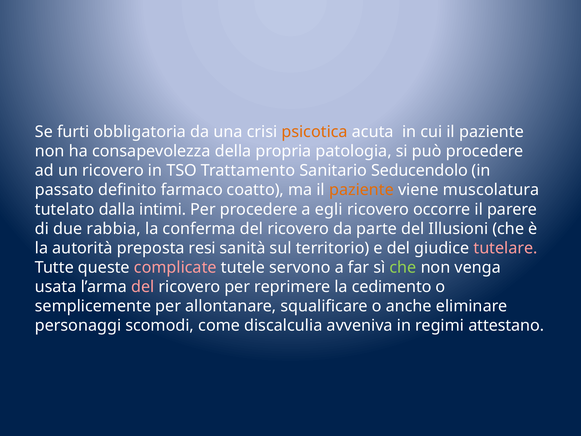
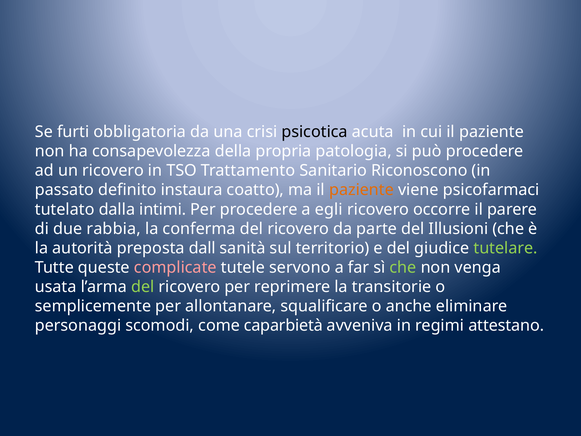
psicotica colour: orange -> black (315, 132)
Seducendolo: Seducendolo -> Riconoscono (419, 170)
farmaco: farmaco -> instaura (192, 190)
muscolatura: muscolatura -> psicofarmaci (491, 190)
resi: resi -> dall (202, 248)
tutelare colour: pink -> light green (506, 248)
del colour: pink -> light green (143, 287)
cedimento: cedimento -> transitorie (392, 287)
discalculia: discalculia -> caparbietà (283, 325)
